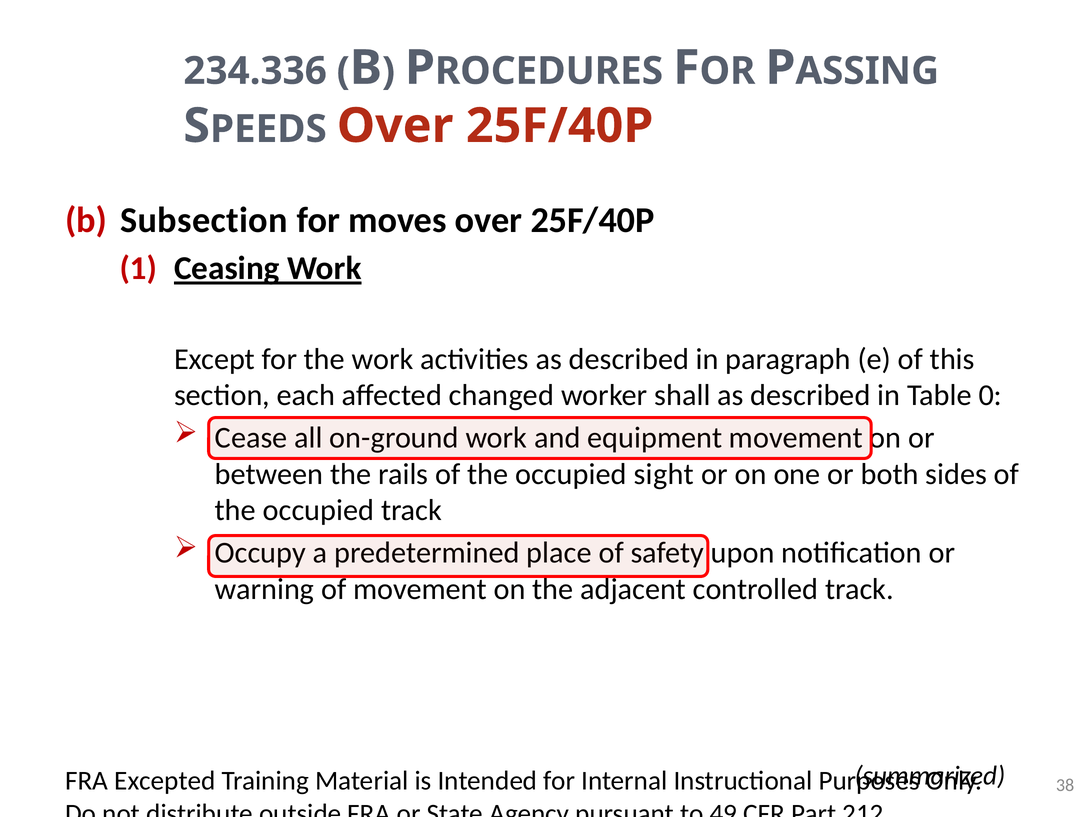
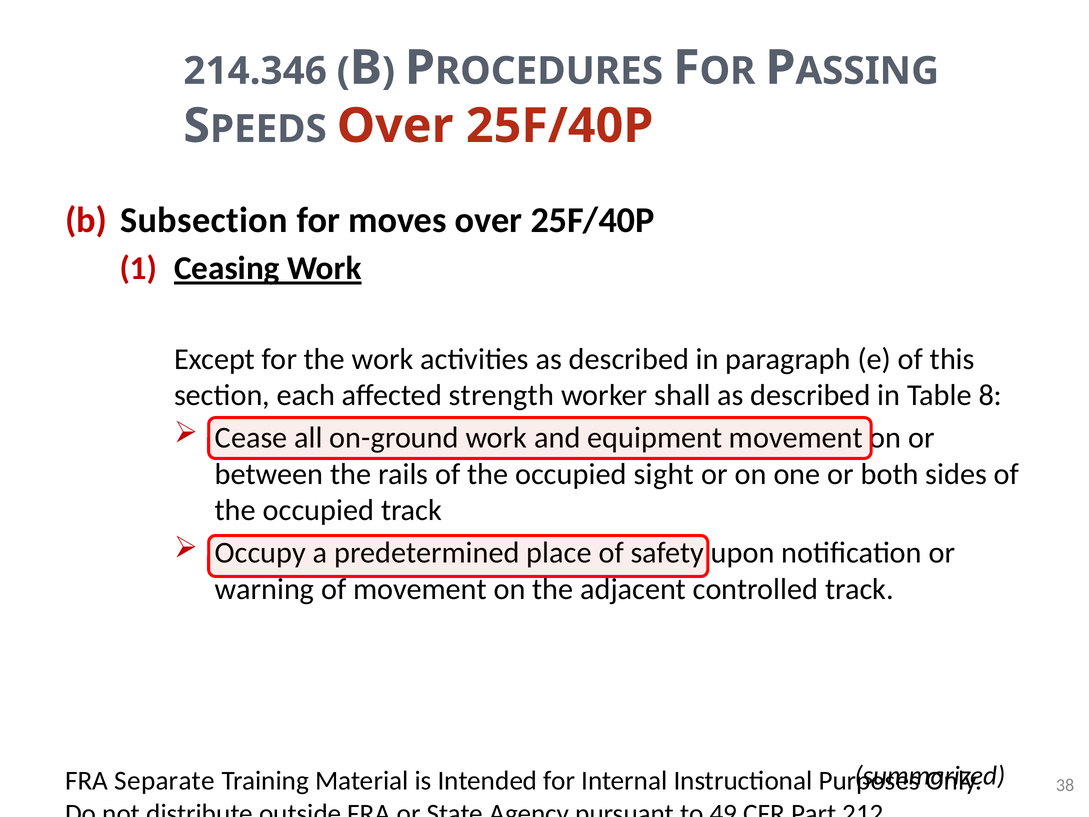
234.336: 234.336 -> 214.346 (255, 71)
changed: changed -> strength (501, 395)
0: 0 -> 8 (990, 395)
Excepted: Excepted -> Separate (165, 781)
